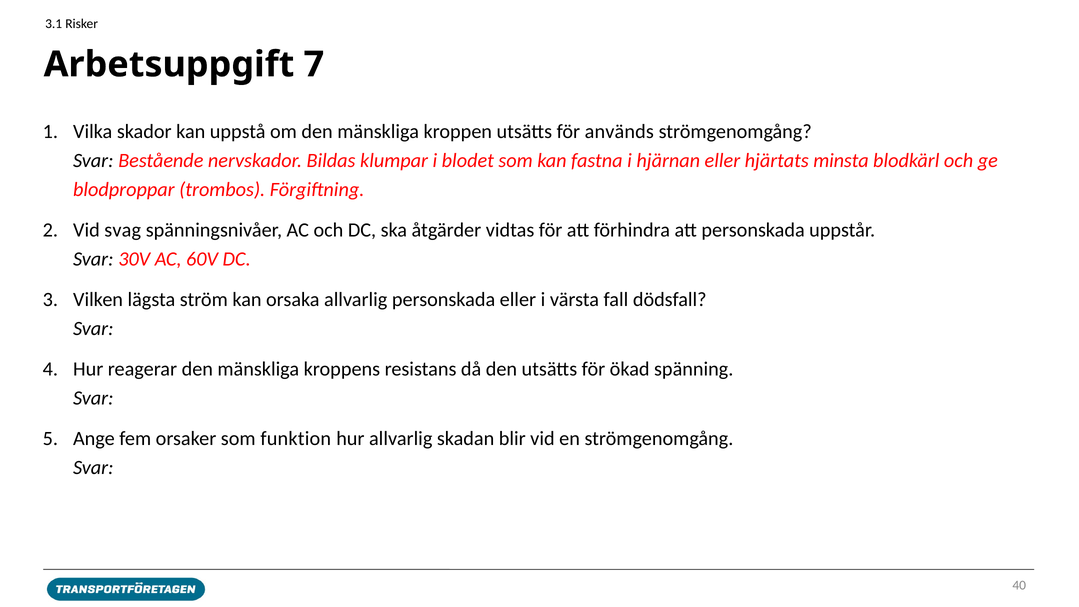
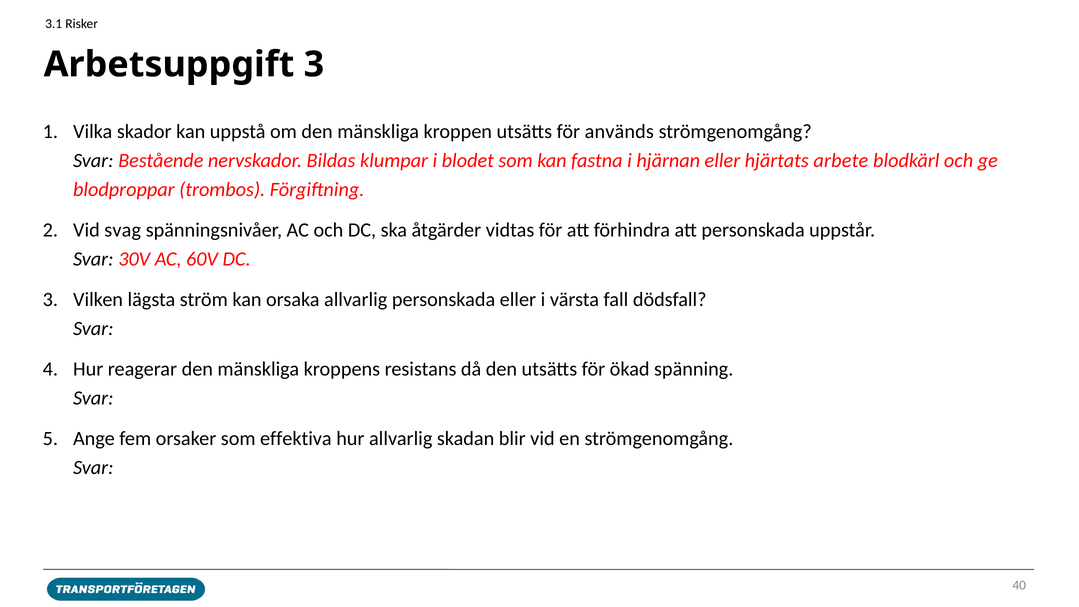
Arbetsuppgift 7: 7 -> 3 (314, 64)
minsta: minsta -> arbete (841, 160)
funktion: funktion -> effektiva (296, 438)
